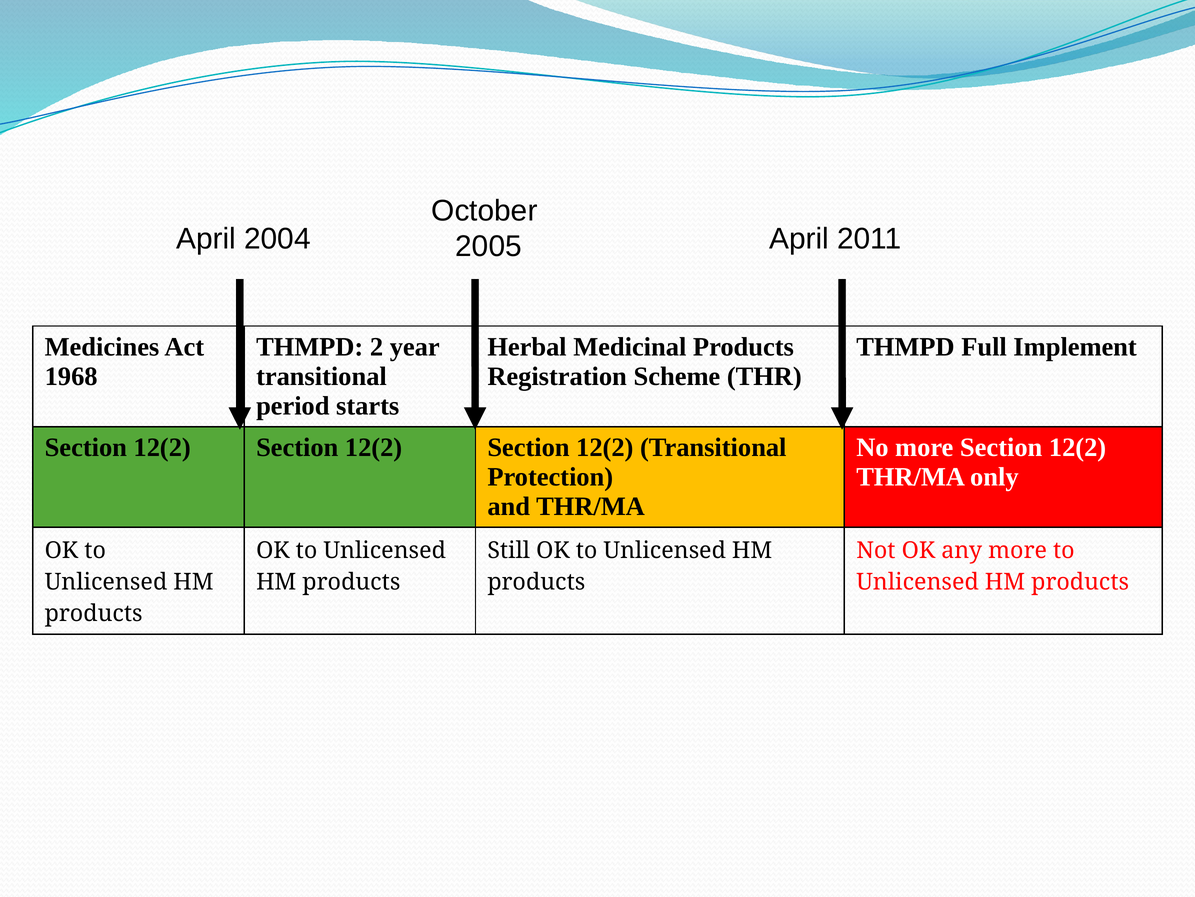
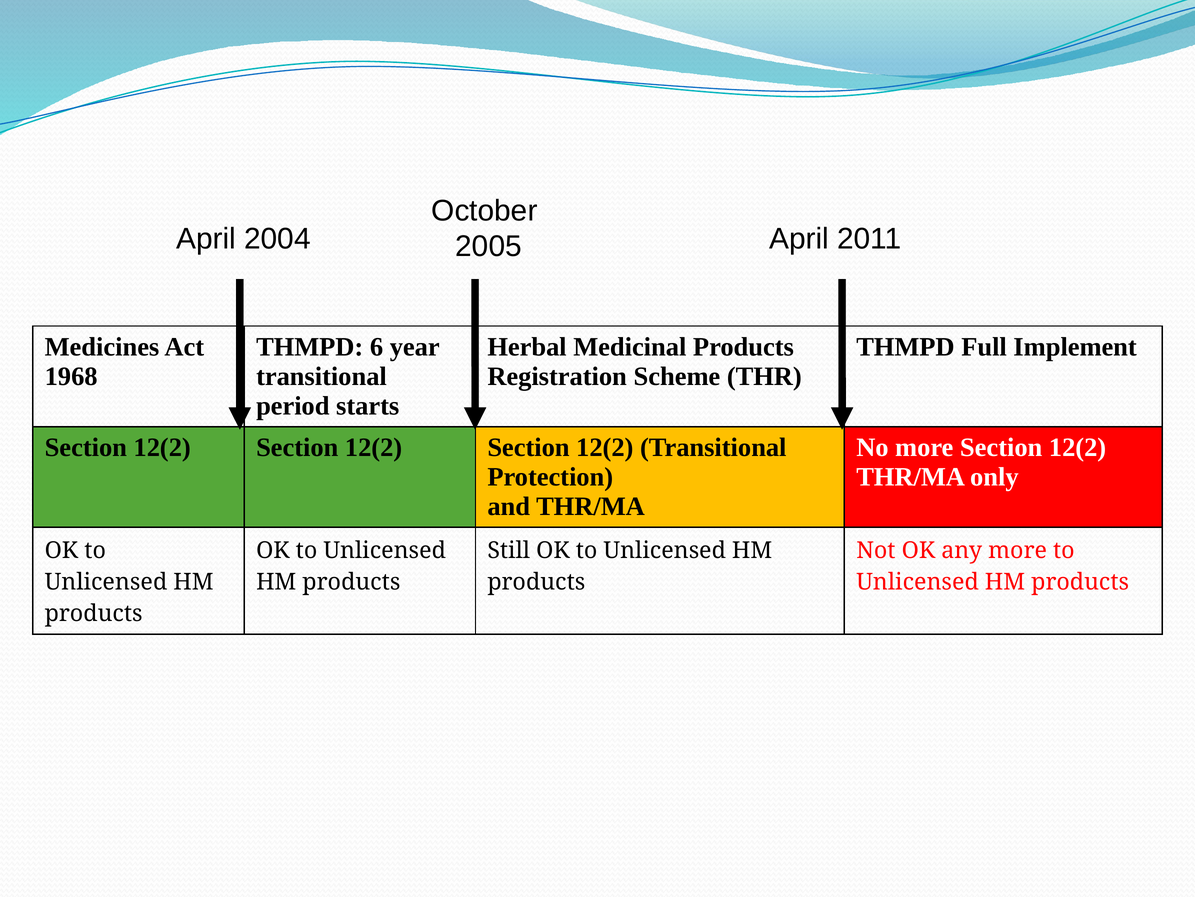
2: 2 -> 6 (377, 347)
